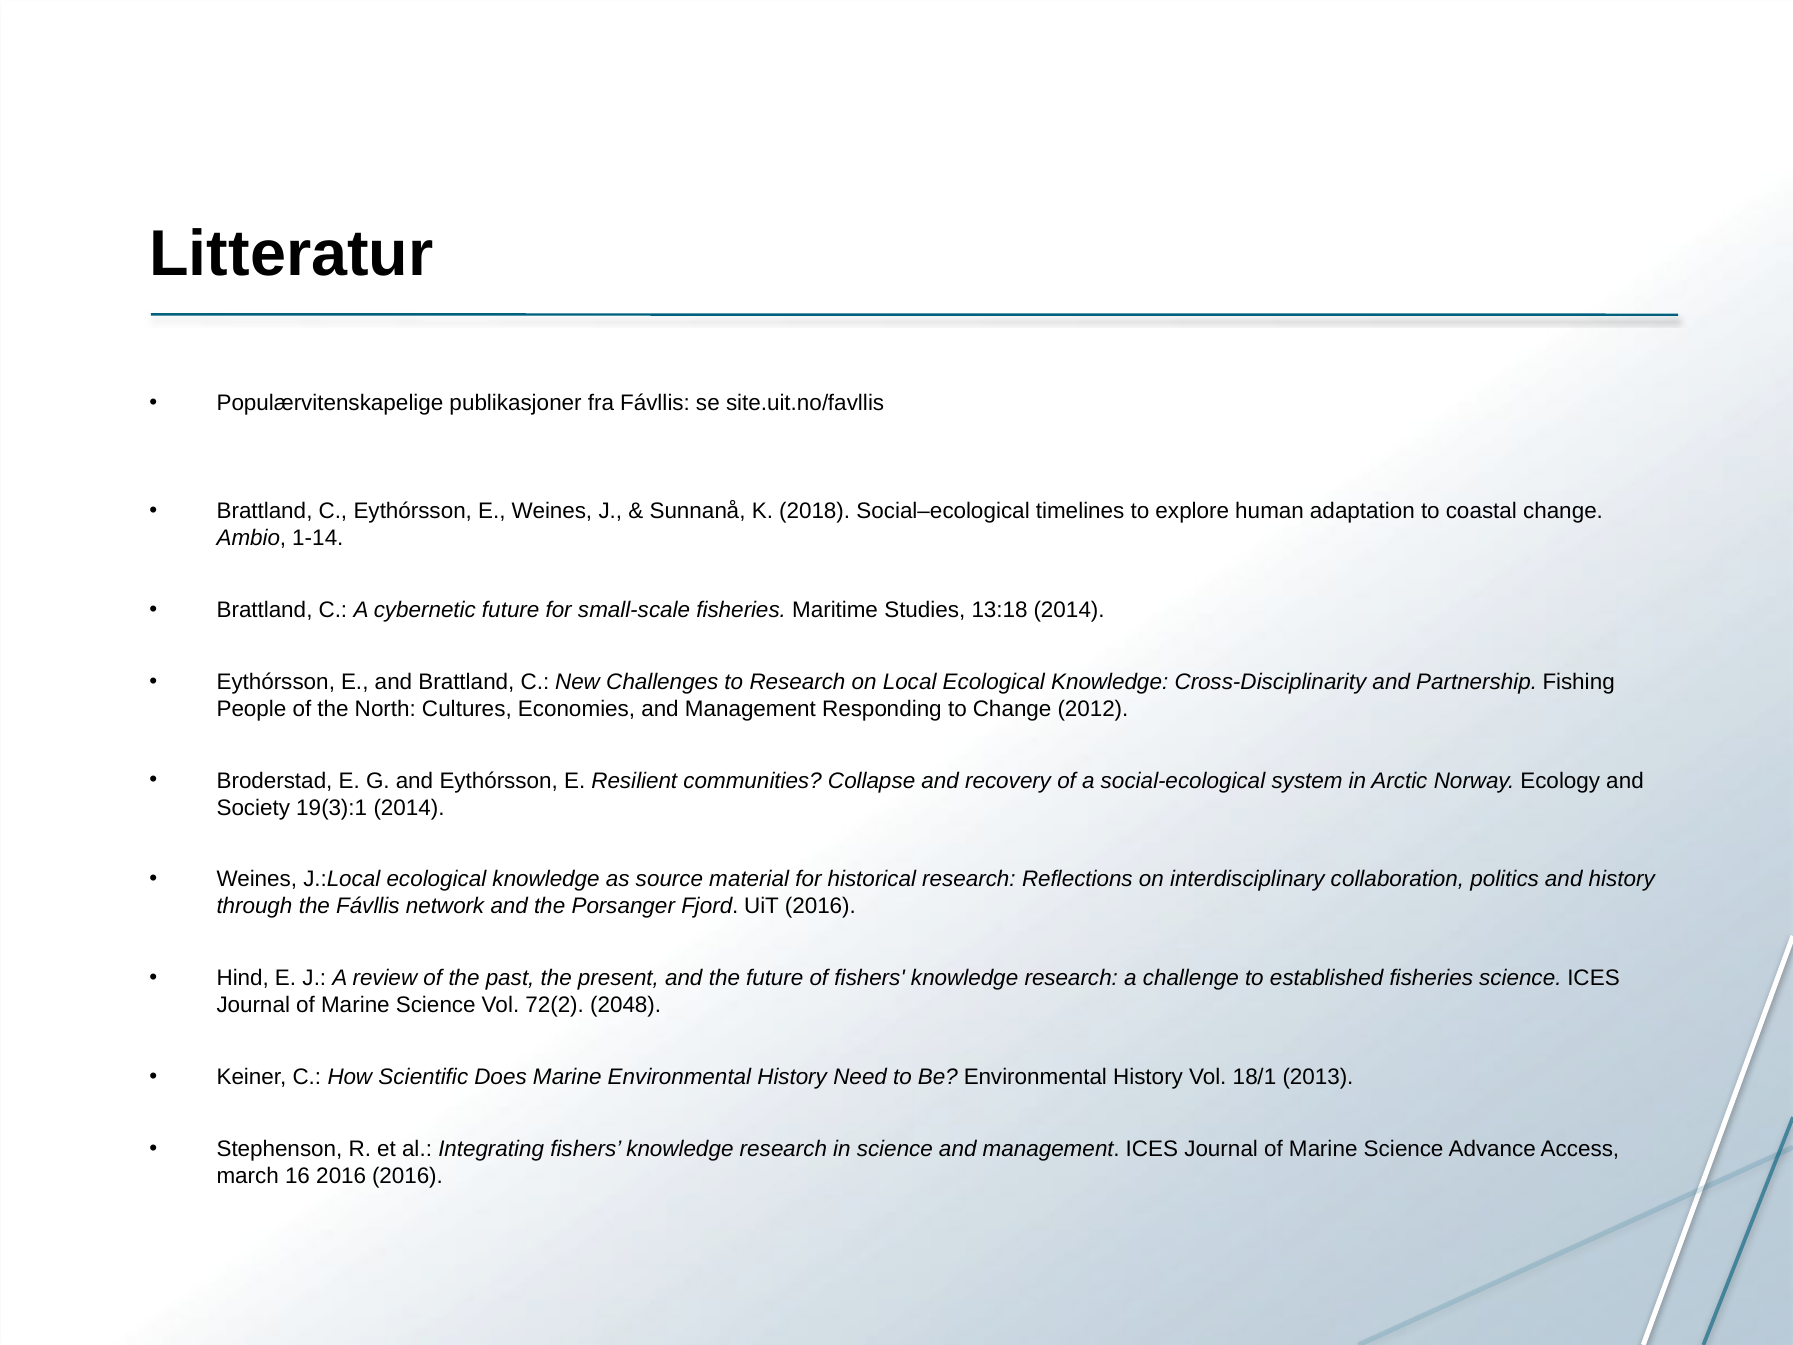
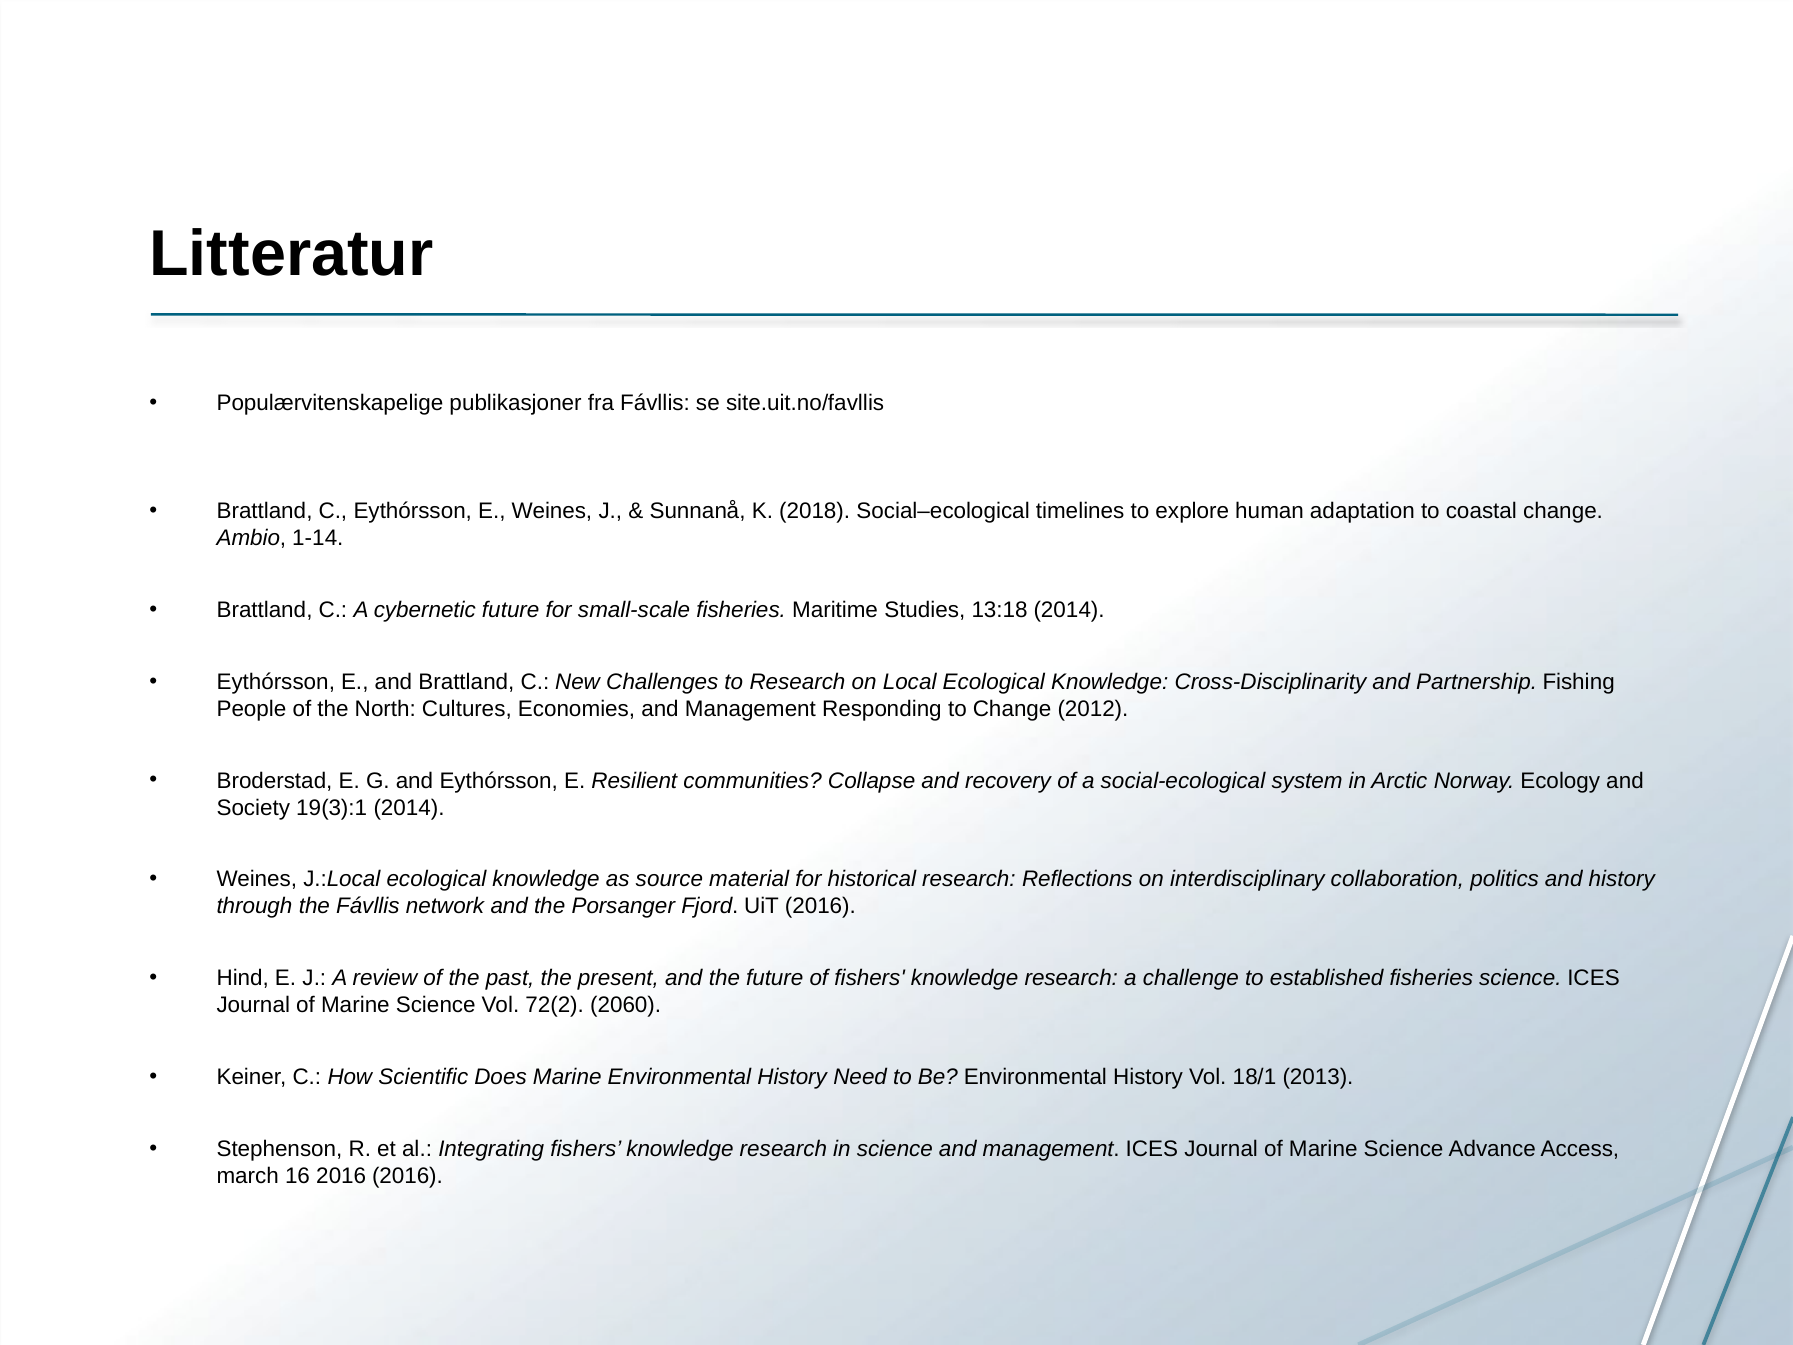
2048: 2048 -> 2060 (626, 1005)
